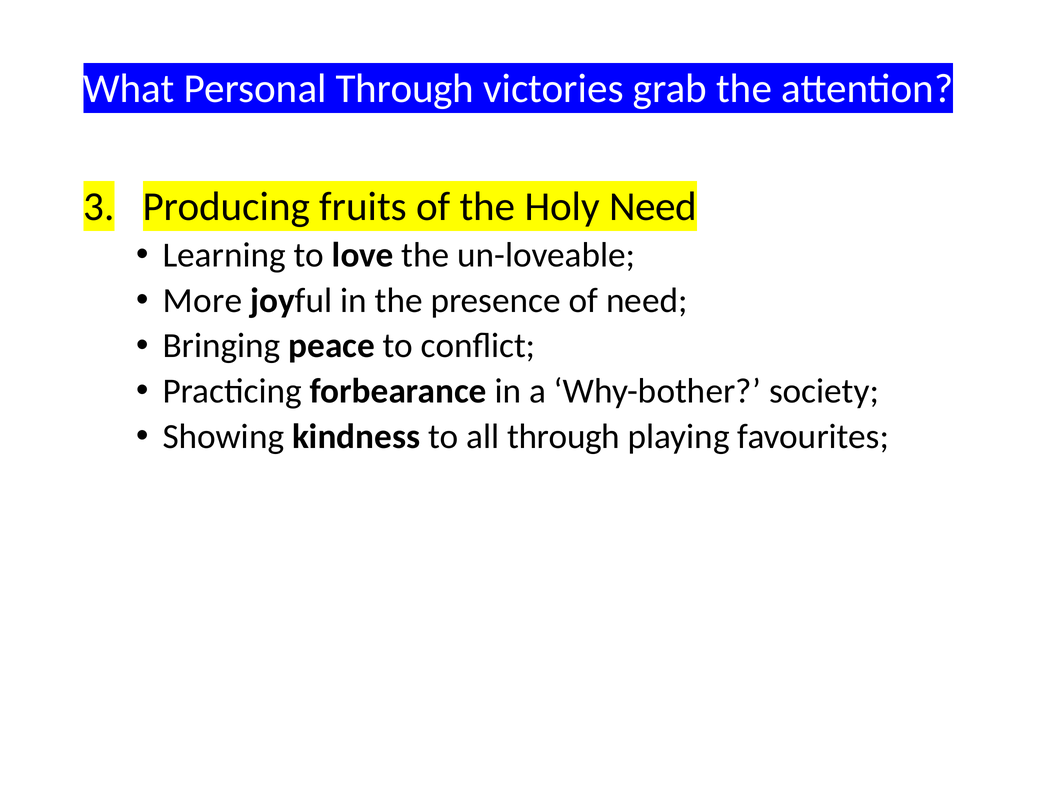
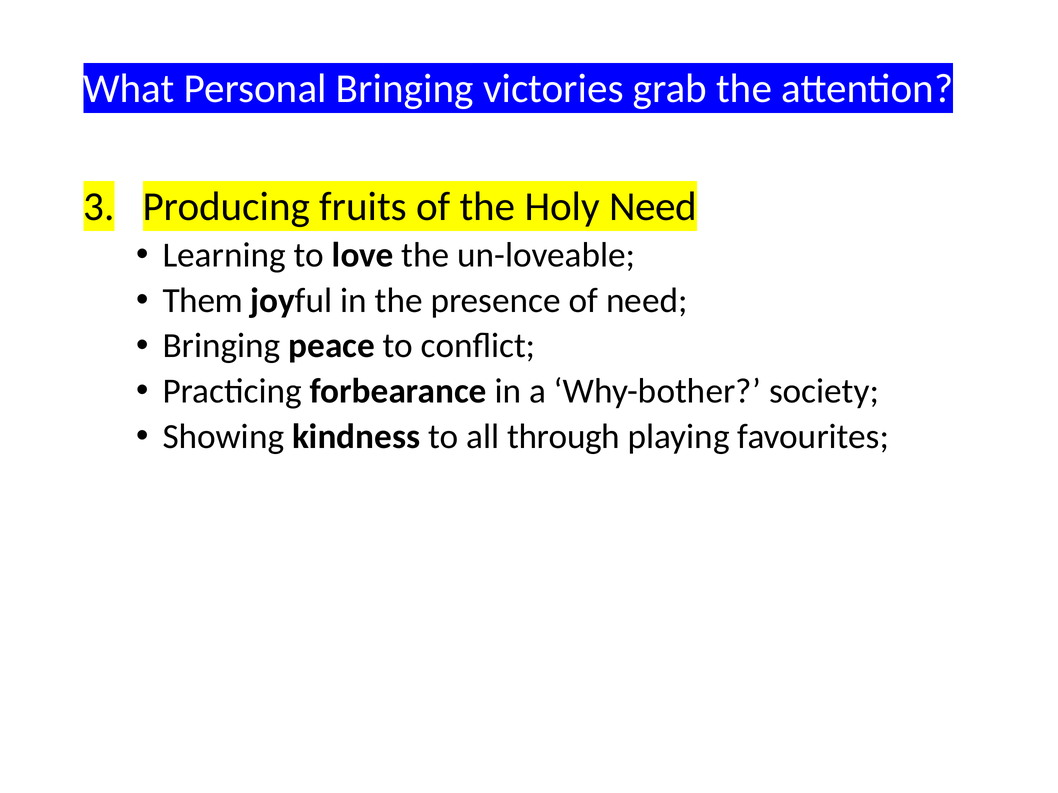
Personal Through: Through -> Bringing (405, 89)
More: More -> Them (203, 301)
